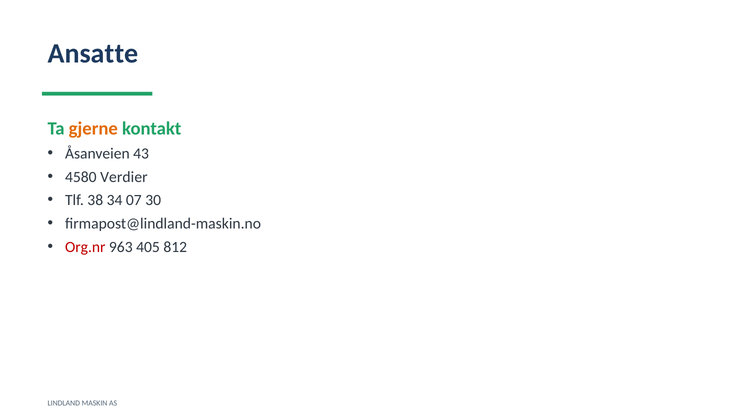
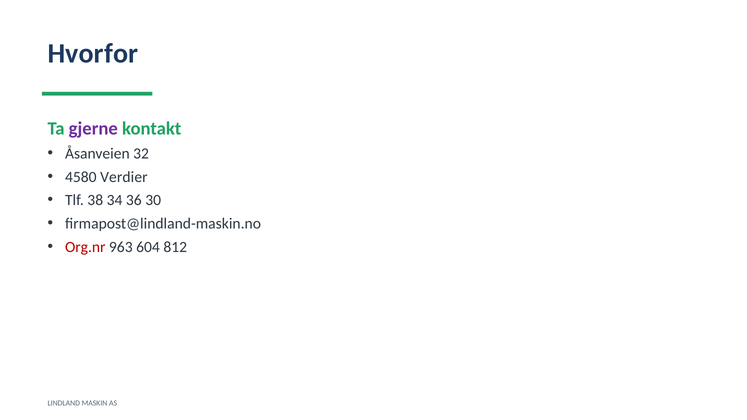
Ansatte: Ansatte -> Hvorfor (93, 53)
gjerne colour: orange -> purple (93, 129)
43: 43 -> 32 (141, 154)
07: 07 -> 36 (134, 200)
405: 405 -> 604 (148, 247)
